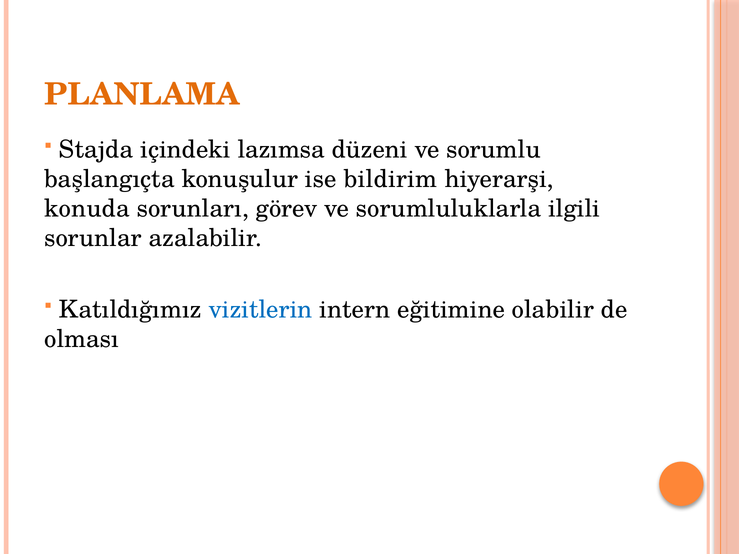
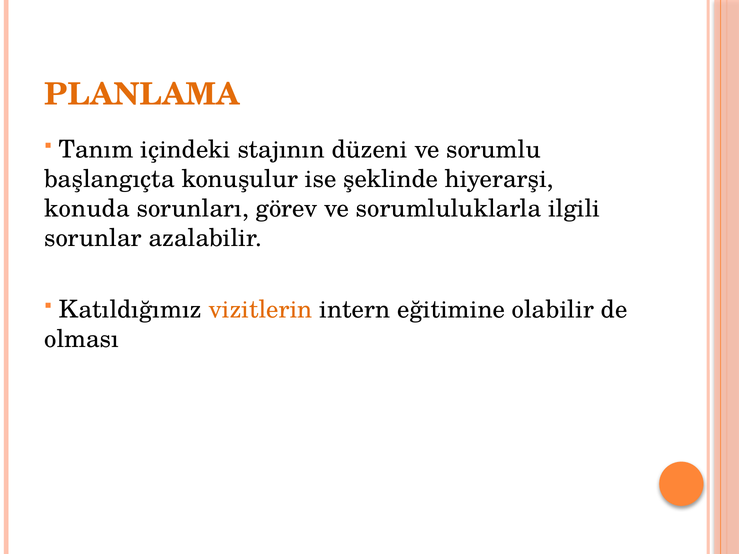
Stajda: Stajda -> Tanım (96, 149)
lazımsa: lazımsa -> stajının (281, 149)
bildirim: bildirim -> şeklinde (391, 179)
vizitlerin colour: blue -> orange (261, 310)
